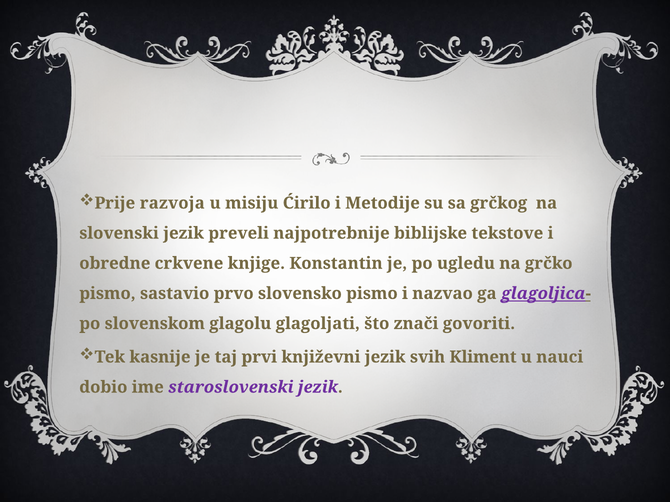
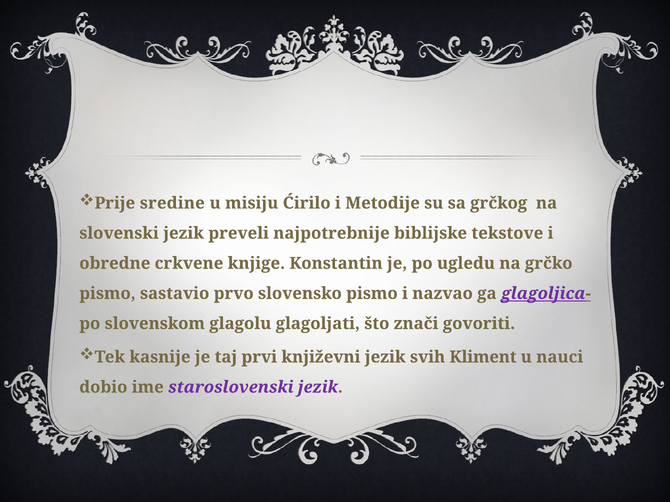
razvoja: razvoja -> sredine (172, 203)
